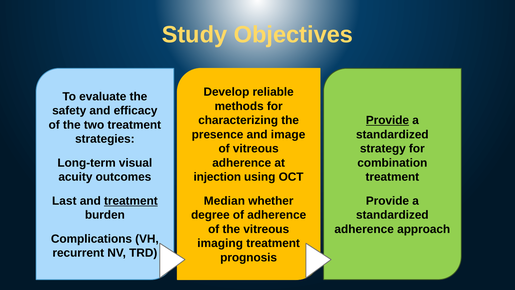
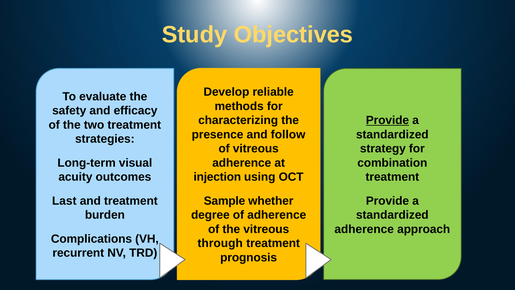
image: image -> follow (288, 134)
treatment underline: present -> none (131, 201)
Median: Median -> Sample (225, 201)
imaging: imaging -> through (220, 243)
